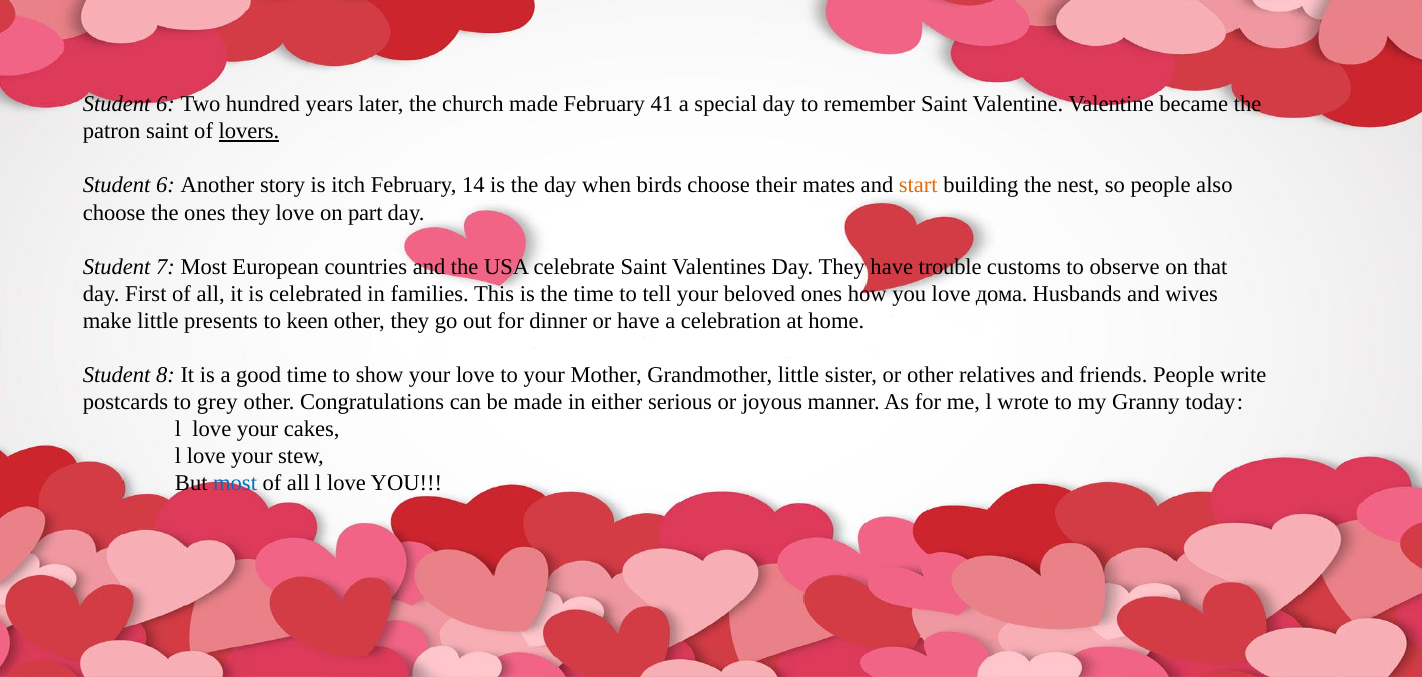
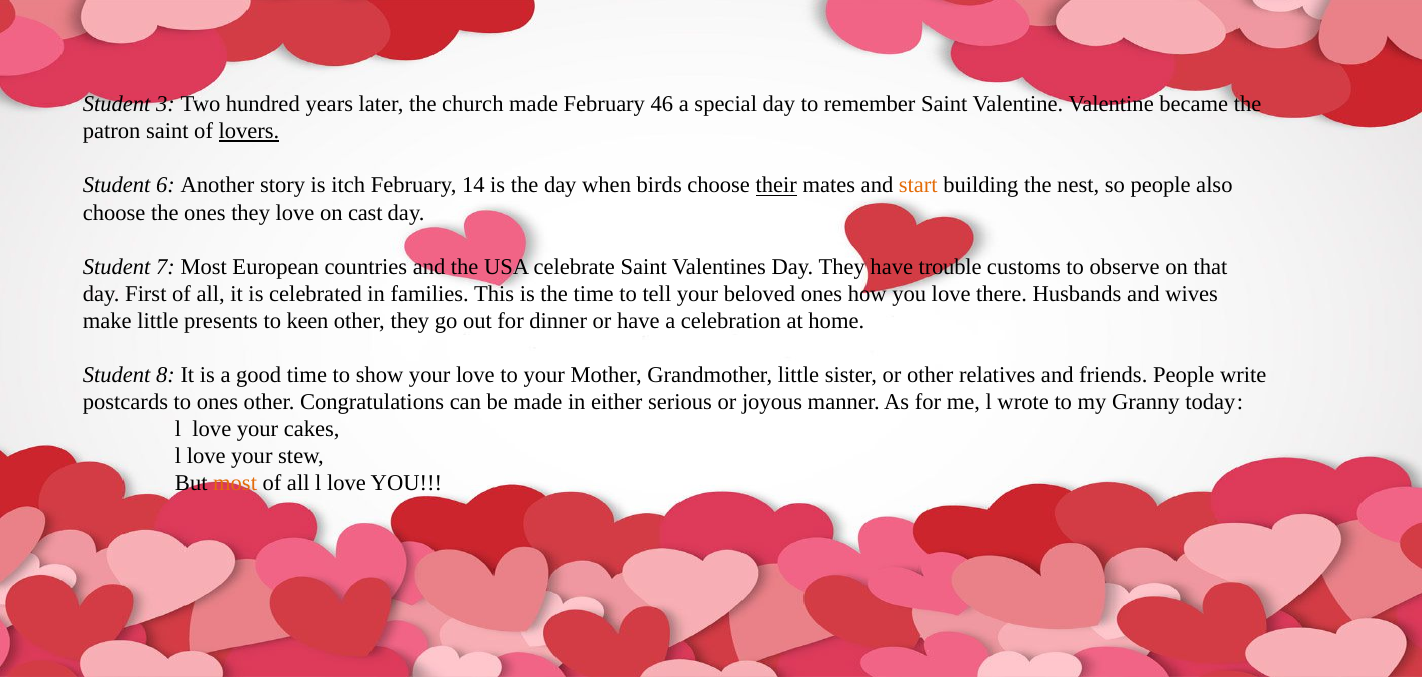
6: 6 -> 3 (166, 104)
41: 41 -> 46 (662, 104)
their underline: none -> present (776, 186)
part: part -> cast (365, 213)
дома: дома -> there (1002, 294)
to grey: grey -> ones (217, 402)
most colour: blue -> orange (235, 484)
